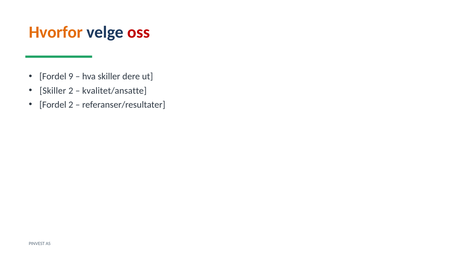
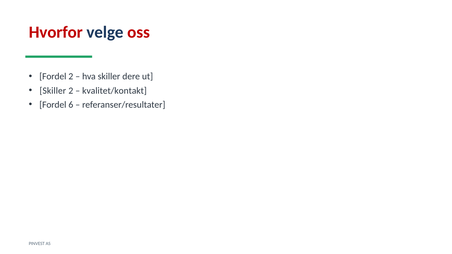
Hvorfor colour: orange -> red (56, 32)
Fordel 9: 9 -> 2 (71, 77)
kvalitet/ansatte: kvalitet/ansatte -> kvalitet/kontakt (114, 91)
Fordel 2: 2 -> 6 (71, 105)
